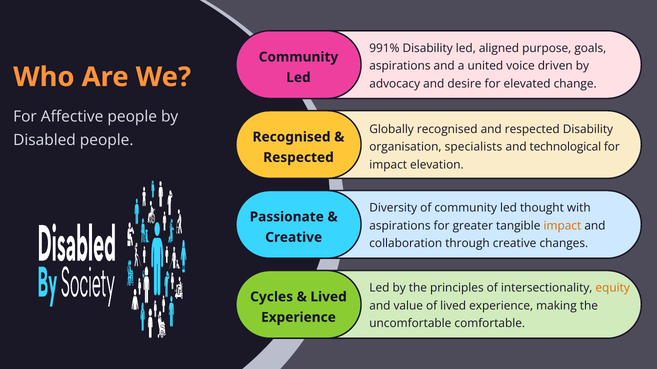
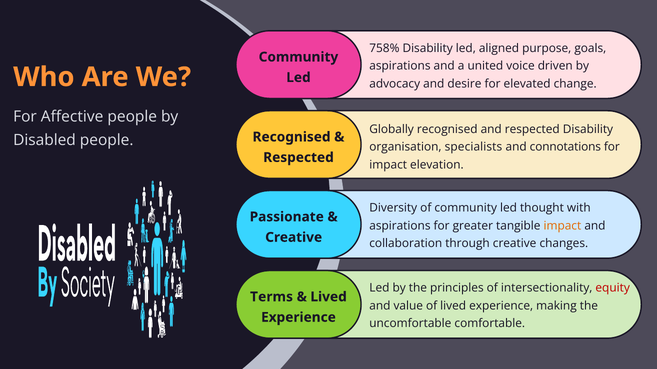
991%: 991% -> 758% (384, 48)
technological: technological -> connotations (565, 147)
equity colour: orange -> red (613, 288)
Cycles: Cycles -> Terms (272, 297)
